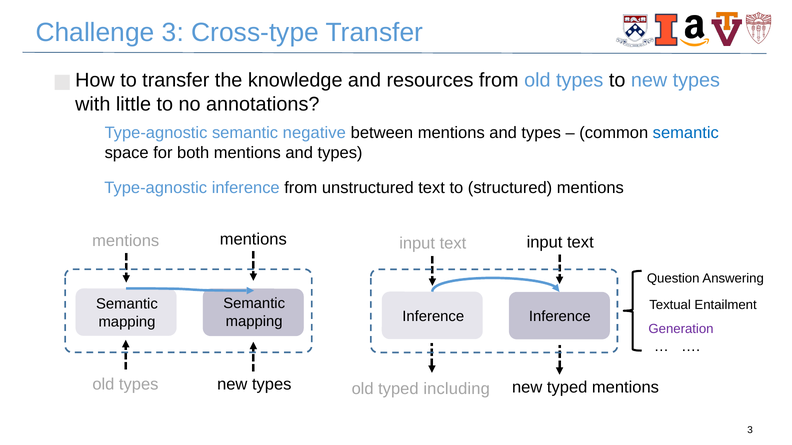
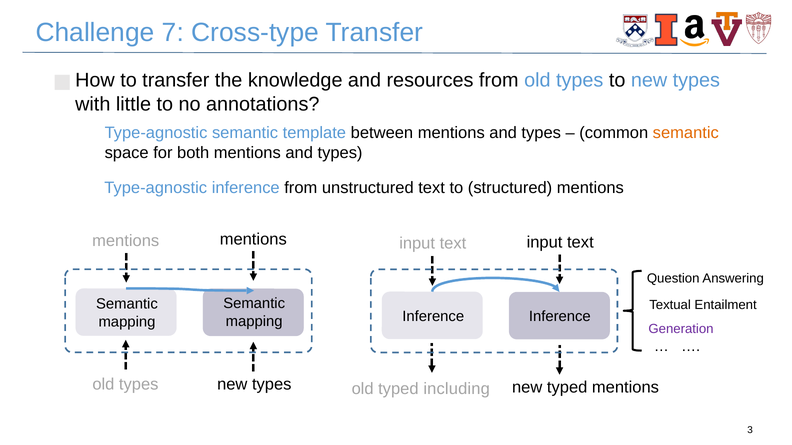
Challenge 3: 3 -> 7 (173, 33)
negative: negative -> template (314, 133)
semantic colour: blue -> orange (686, 133)
